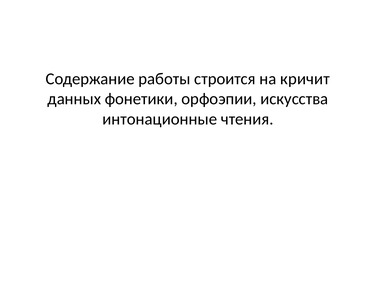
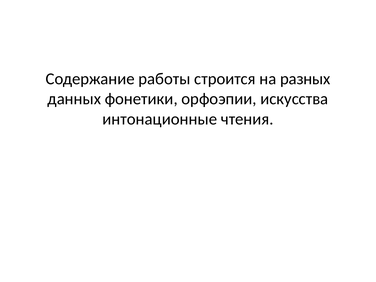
кричит: кричит -> разных (305, 79)
